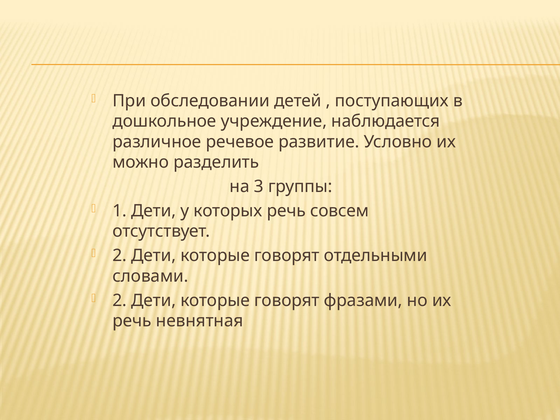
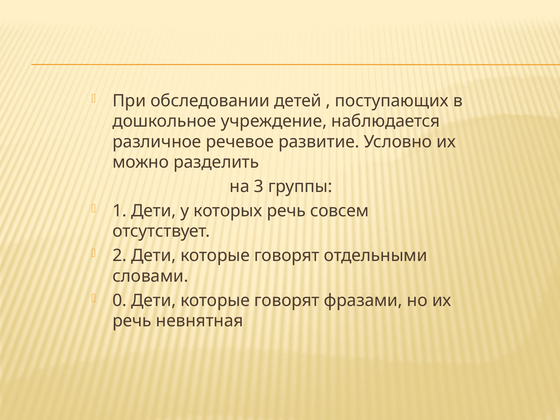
2: 2 -> 0 (120, 300)
